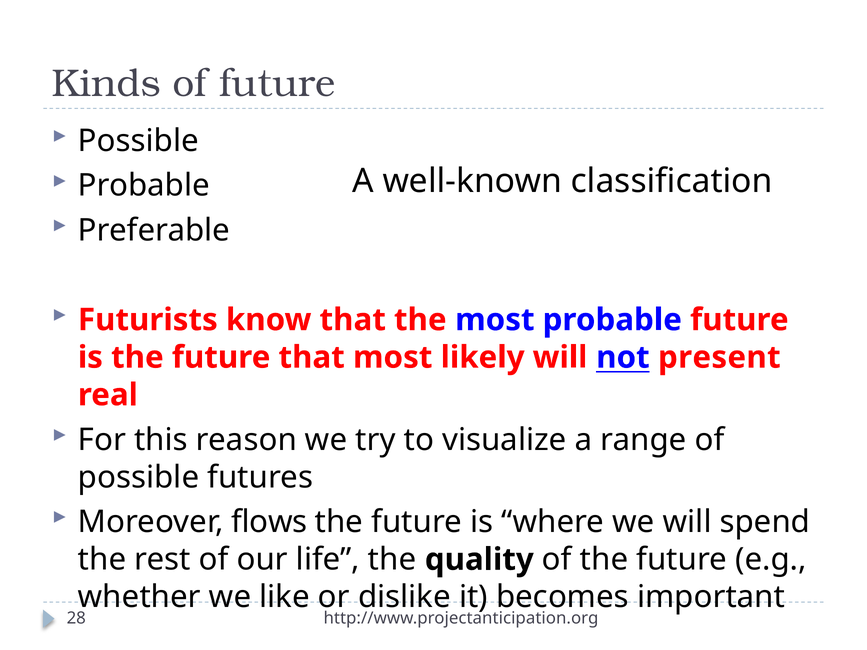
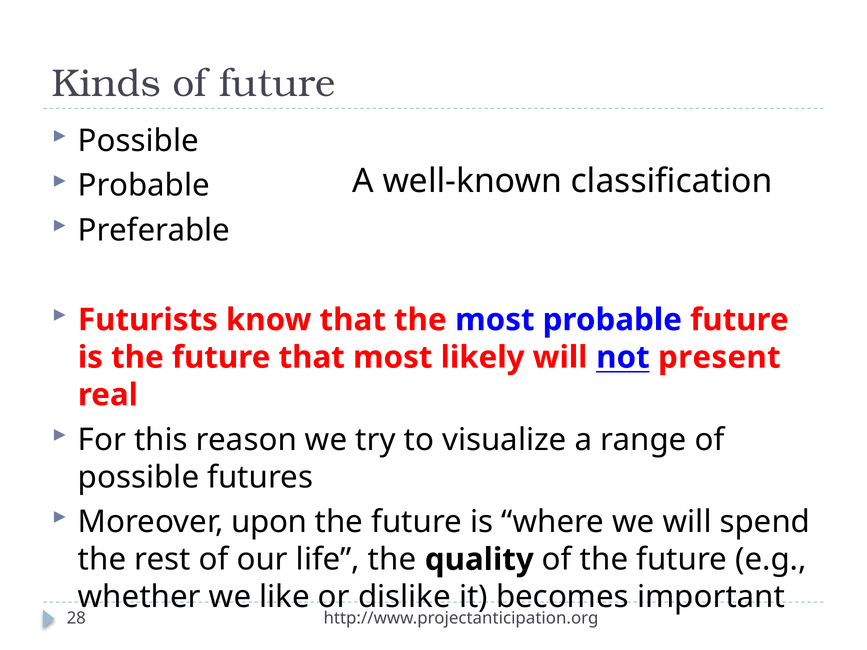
flows: flows -> upon (269, 522)
